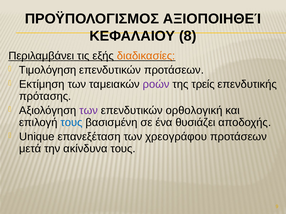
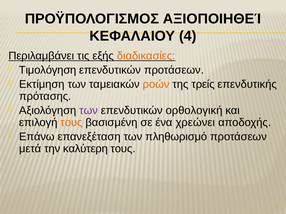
8: 8 -> 4 (188, 36)
ροών colour: purple -> orange (156, 84)
τους colour: blue -> orange (71, 123)
θυσιάζει: θυσιάζει -> χρεώνει (195, 123)
Unique: Unique -> Επάνω (37, 137)
χρεογράφου: χρεογράφου -> πληθωρισμό (176, 137)
ακίνδυνα: ακίνδυνα -> καλύτερη (86, 149)
